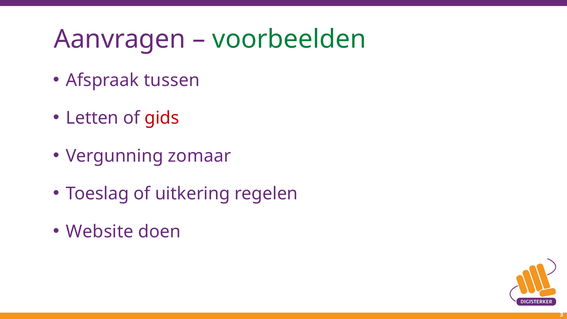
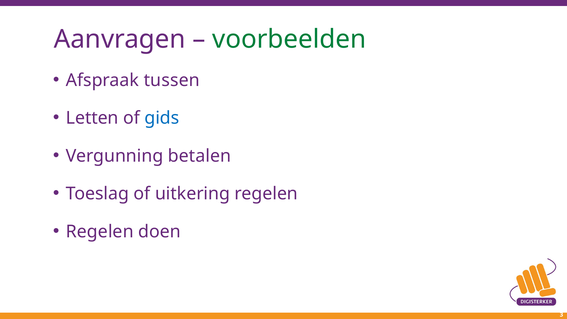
gids colour: red -> blue (162, 118)
zomaar: zomaar -> betalen (200, 156)
Website: Website -> Regelen (100, 231)
